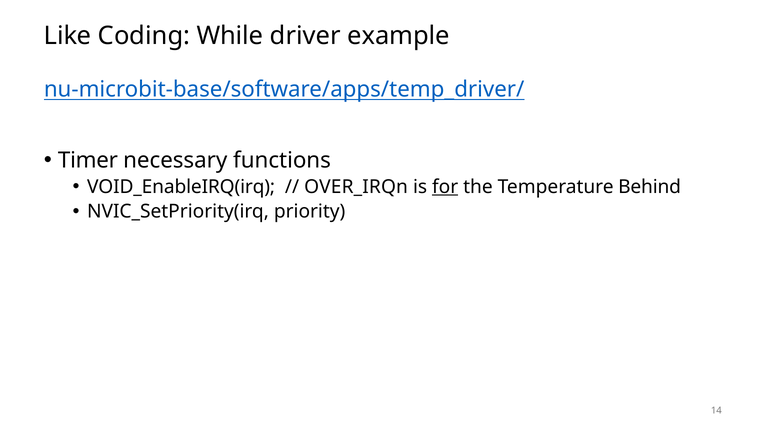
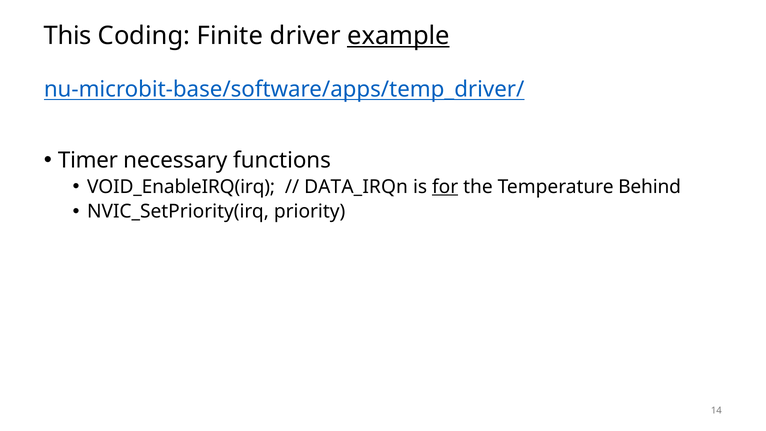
Like: Like -> This (68, 36)
While: While -> Finite (230, 36)
example underline: none -> present (398, 36)
OVER_IRQn: OVER_IRQn -> DATA_IRQn (356, 187)
